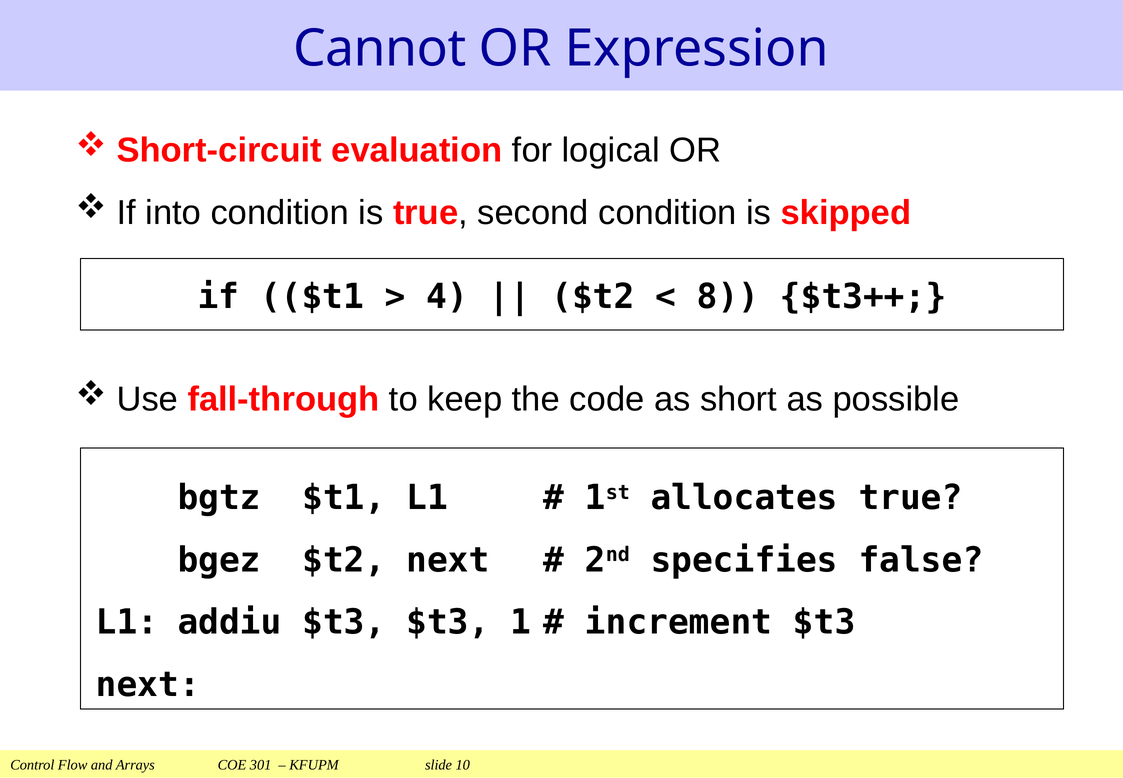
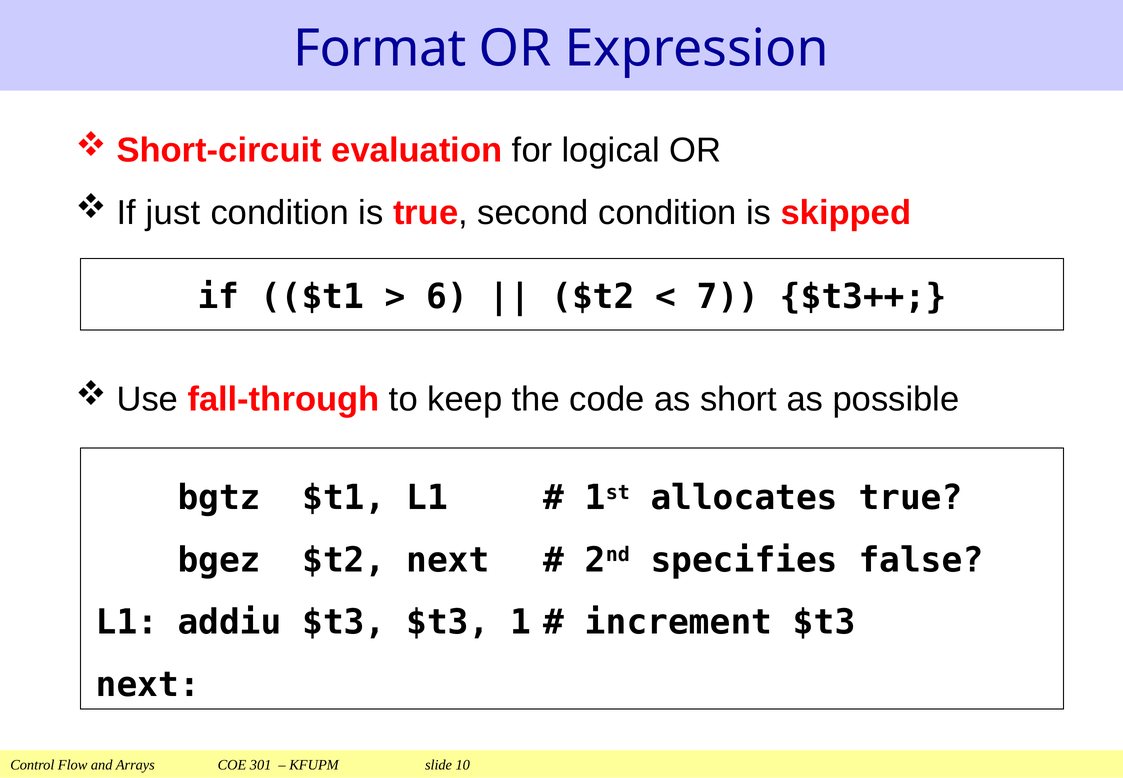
Cannot: Cannot -> Format (380, 49)
into: into -> just (173, 213)
4: 4 -> 6 (447, 296)
8: 8 -> 7 (728, 296)
